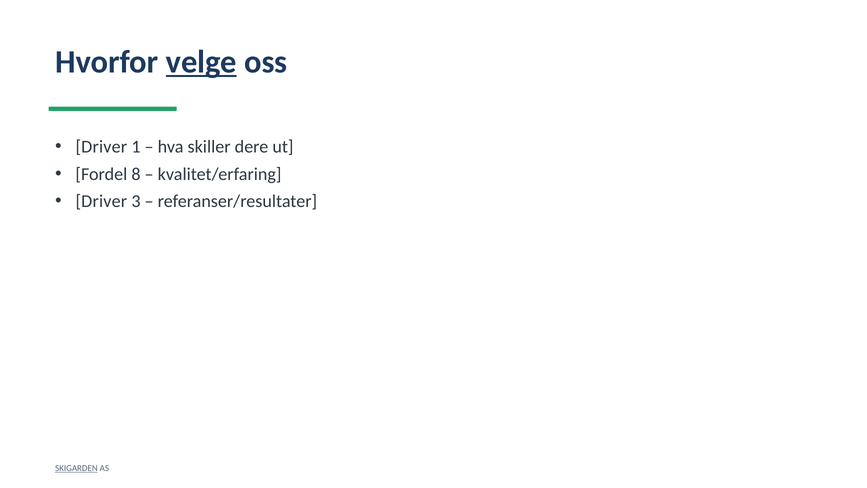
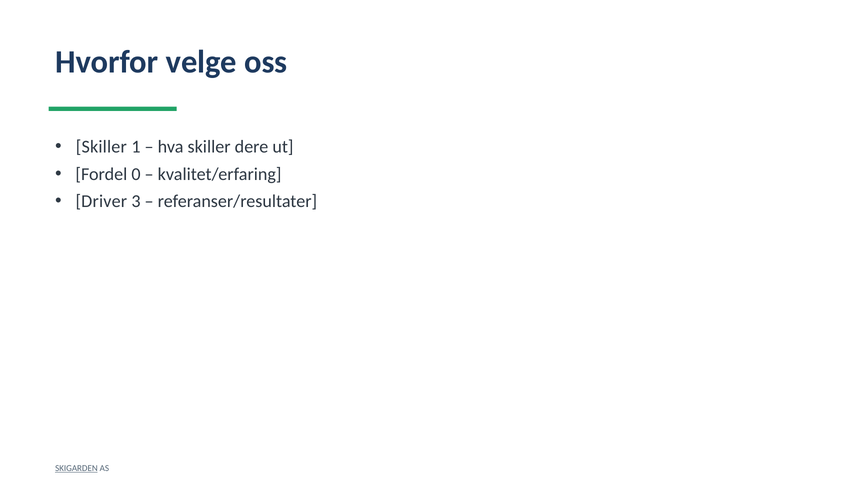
velge underline: present -> none (201, 62)
Driver: Driver -> Skiller (101, 147)
8: 8 -> 0 (136, 174)
